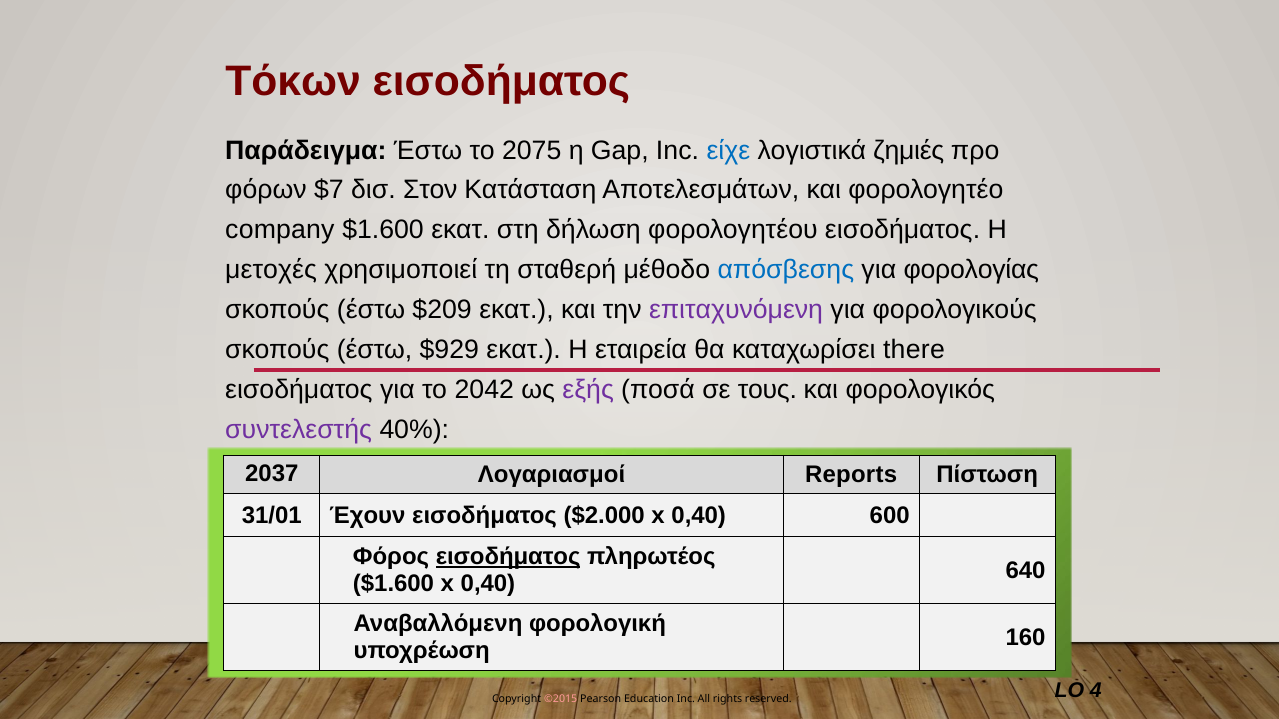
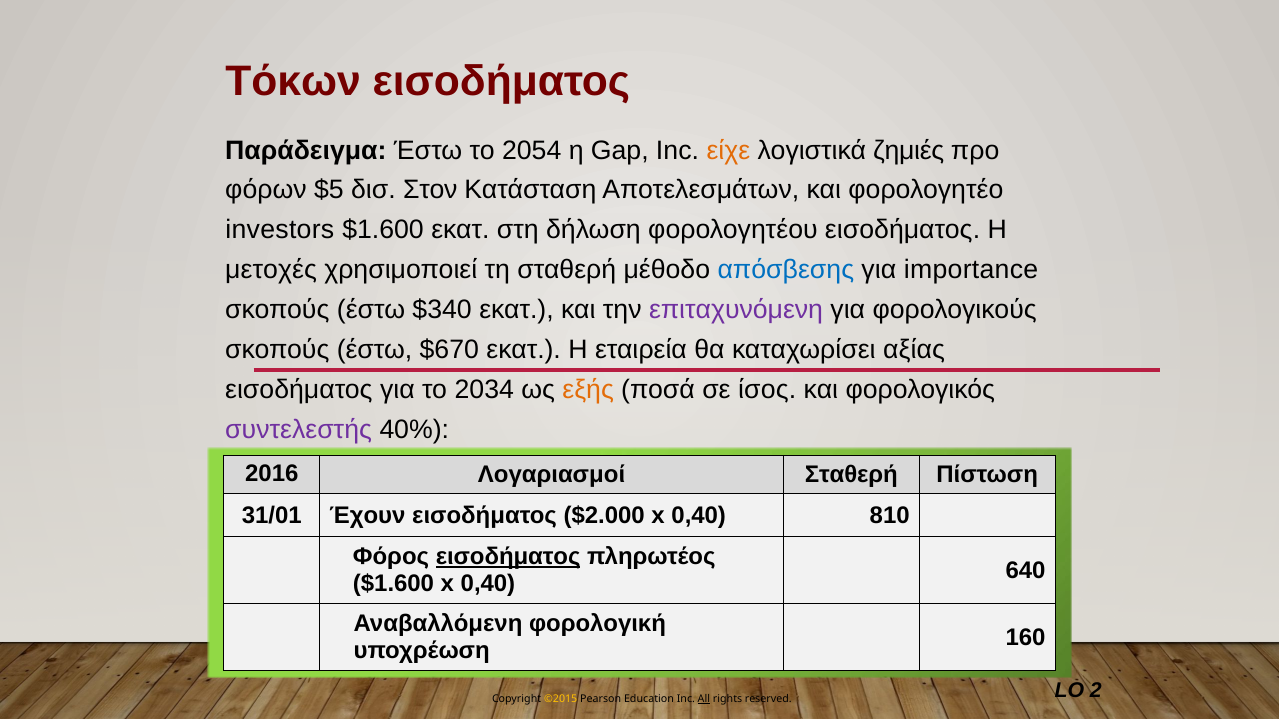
2075: 2075 -> 2054 (532, 150)
είχε colour: blue -> orange (728, 150)
$7: $7 -> $5 (329, 190)
company: company -> investors (280, 230)
φορολογίας: φορολογίας -> importance (971, 270)
$209: $209 -> $340 (442, 310)
$929: $929 -> $670 (449, 350)
there: there -> αξίας (914, 350)
2042: 2042 -> 2034 (484, 390)
εξής colour: purple -> orange (588, 390)
τους: τους -> ίσος (767, 390)
2037: 2037 -> 2016 (272, 474)
Λογαριασμοί Reports: Reports -> Σταθερή (851, 475)
600: 600 -> 810 (890, 516)
4: 4 -> 2 (1096, 690)
©2015 colour: pink -> yellow (561, 699)
All underline: none -> present (704, 699)
